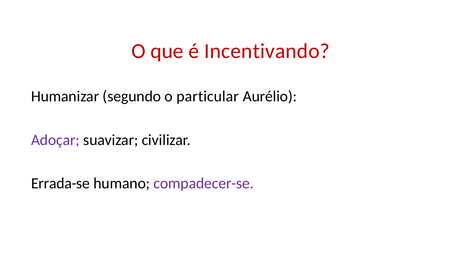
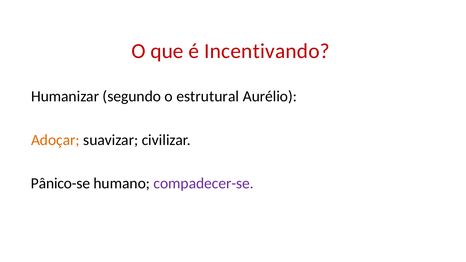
particular: particular -> estrutural (208, 96)
Adoçar colour: purple -> orange (55, 140)
Errada-se: Errada-se -> Pânico-se (61, 184)
